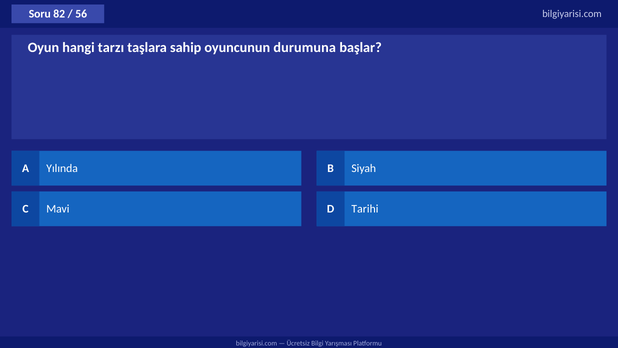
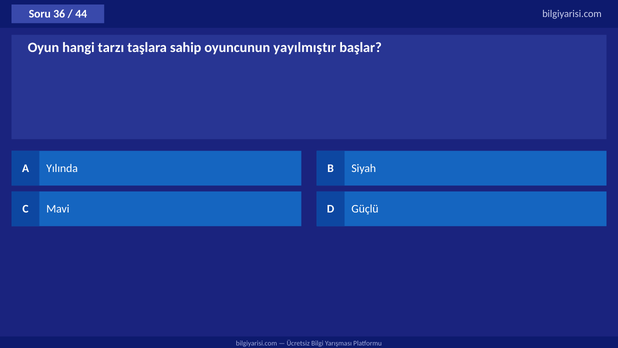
82: 82 -> 36 (59, 14)
56: 56 -> 44 (81, 14)
durumuna: durumuna -> yayılmıştır (305, 48)
Tarihi: Tarihi -> Güçlü (365, 209)
